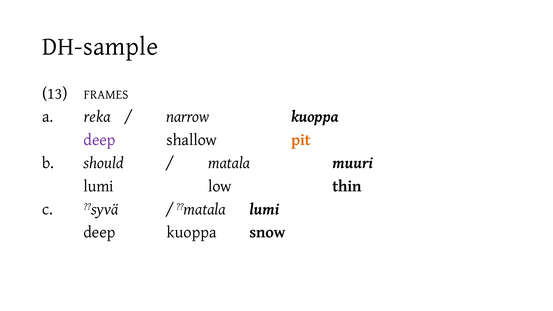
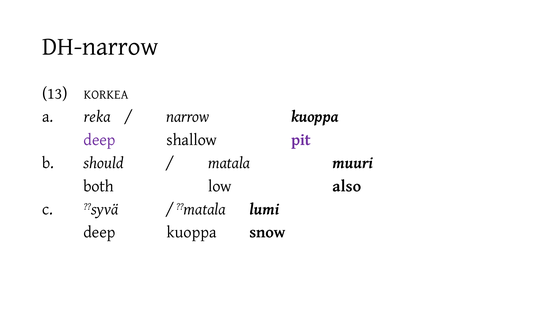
DH-sample: DH-sample -> DH-narrow (100, 46)
FRAMES: FRAMES -> KORKEA (106, 95)
pit colour: orange -> purple (301, 140)
lumi: lumi -> both (99, 186)
thin: thin -> also (347, 186)
